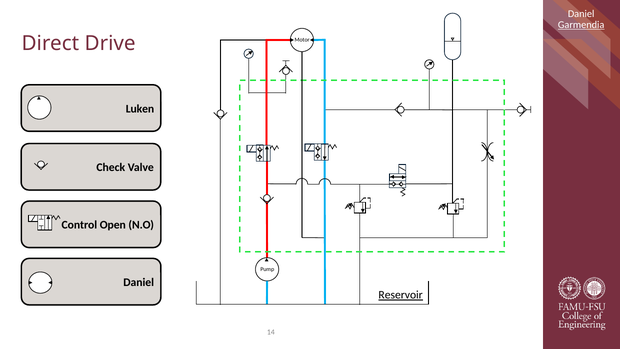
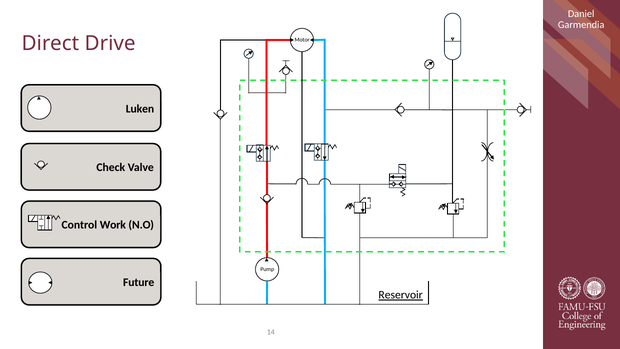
Garmendia underline: present -> none (581, 25)
Open: Open -> Work (113, 225)
Daniel: Daniel -> Future (139, 282)
